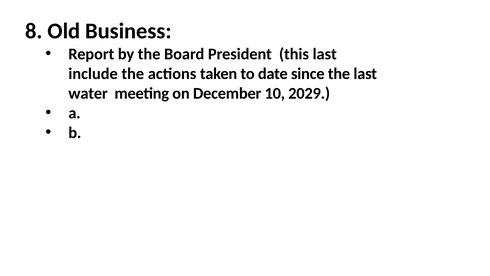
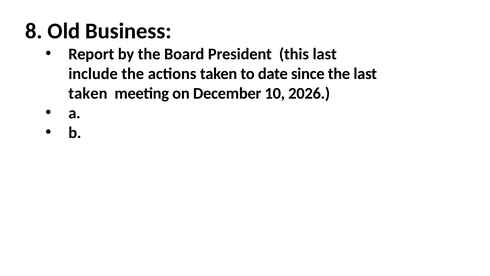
water: water -> taken (88, 93)
2029: 2029 -> 2026 (309, 93)
